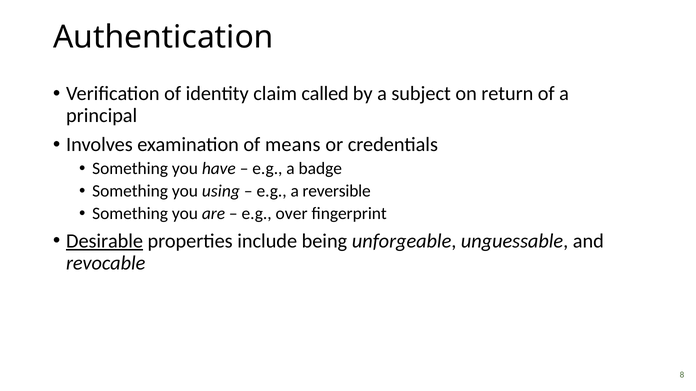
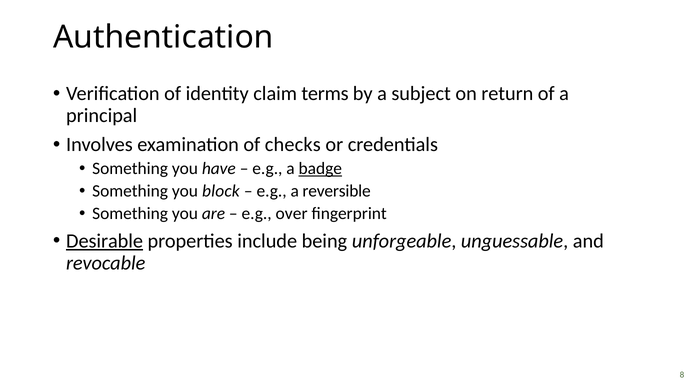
called: called -> terms (325, 94)
means: means -> checks (293, 145)
badge underline: none -> present (320, 169)
using: using -> block (221, 191)
